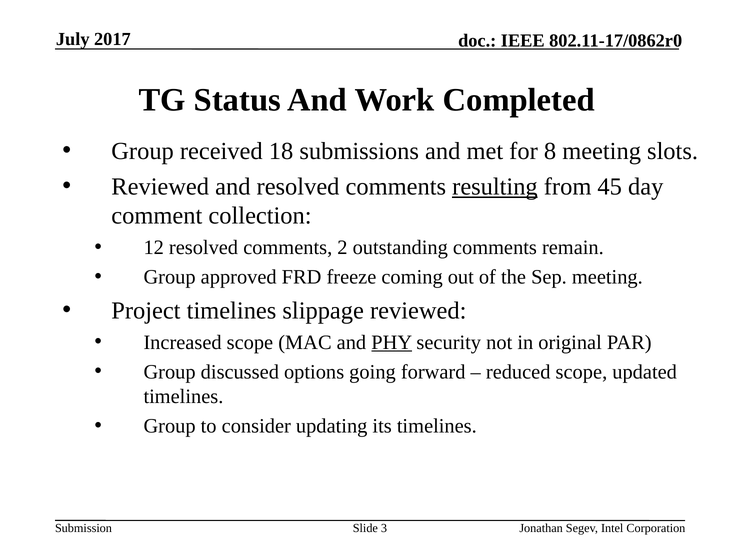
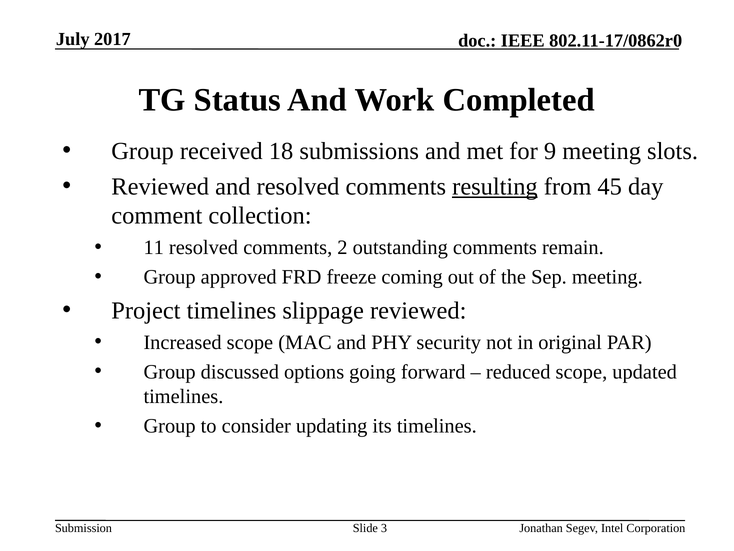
8: 8 -> 9 (550, 151)
12: 12 -> 11 (154, 247)
PHY underline: present -> none (392, 342)
